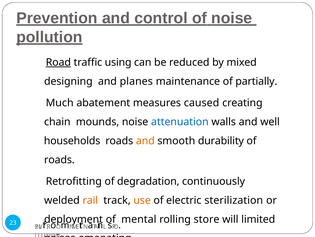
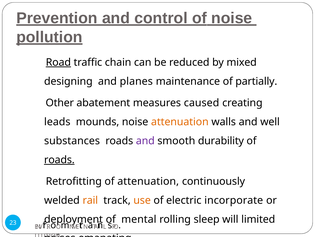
using: using -> chain (118, 62)
Much: Much -> Other (60, 103)
chain: chain -> leads (57, 121)
attenuation colour: blue -> orange (180, 121)
households: households -> substances (72, 140)
and colour: orange -> purple (145, 140)
roads underline: none -> present (59, 159)
of degradation: degradation -> attenuation (148, 181)
sterilization: sterilization -> incorporate (234, 200)
store: store -> sleep (207, 219)
